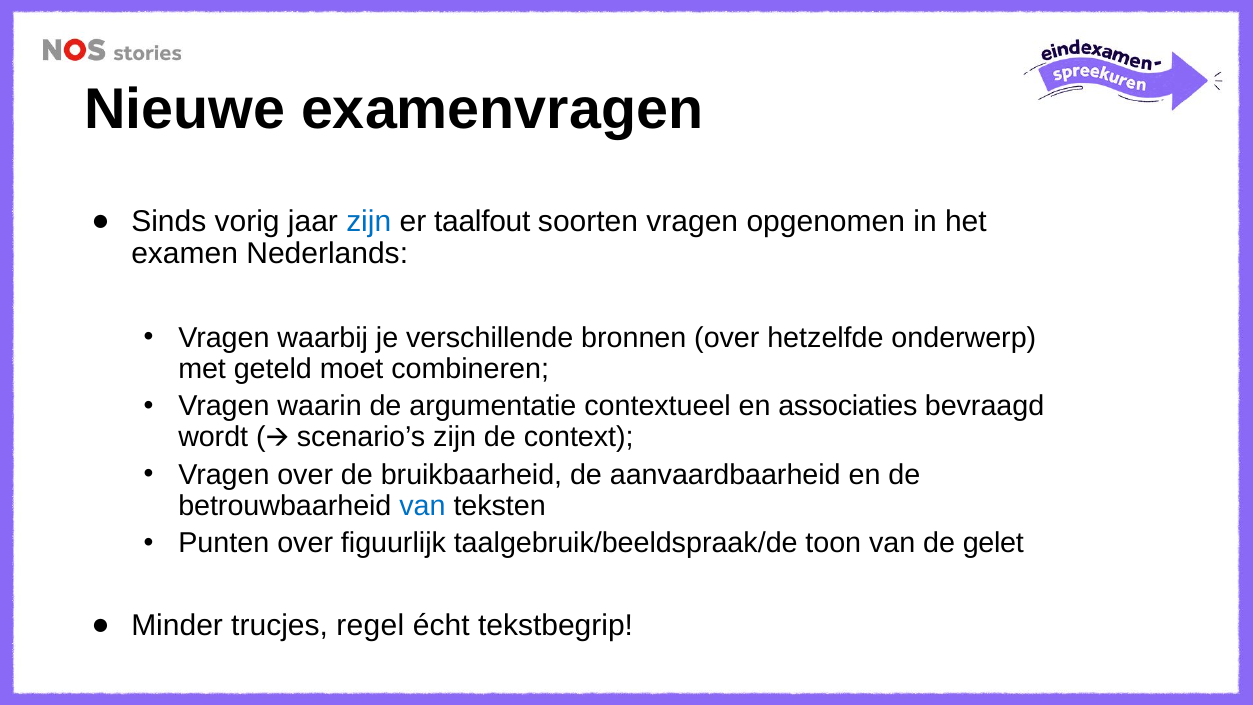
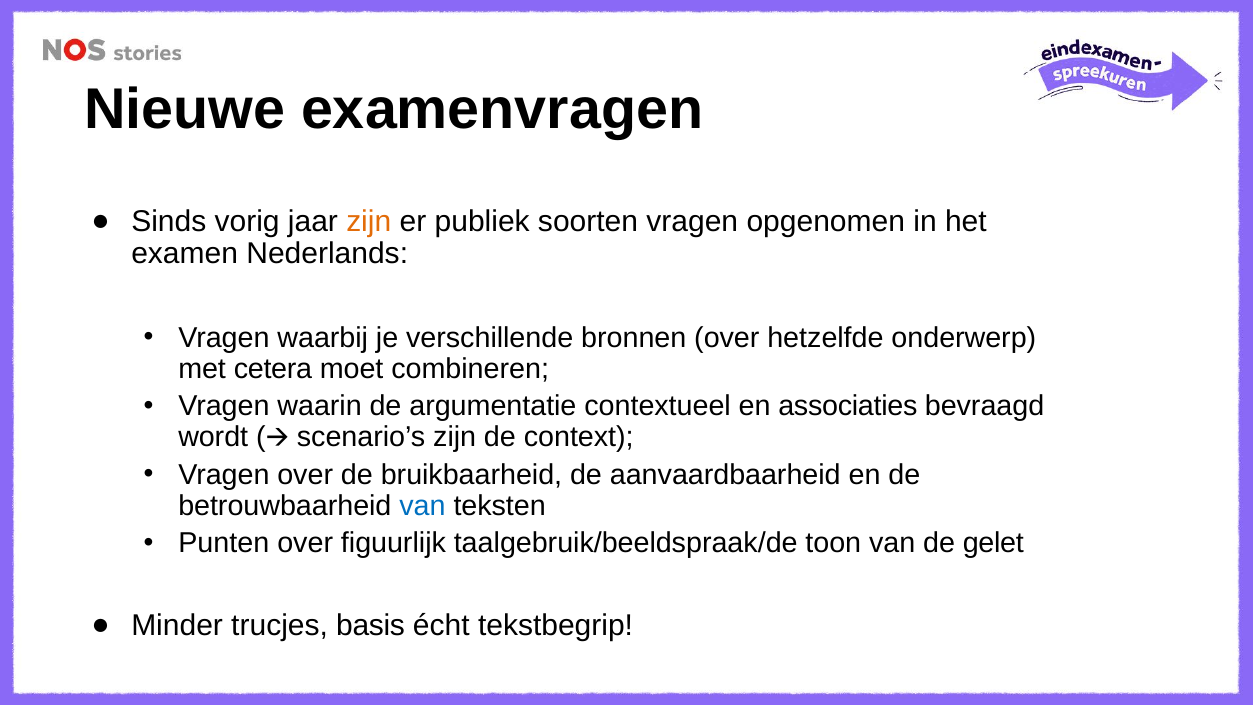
zijn colour: blue -> orange (369, 221)
taalfout: taalfout -> publiek (482, 221)
geteld: geteld -> cetera (273, 369)
regel: regel -> basis (371, 625)
